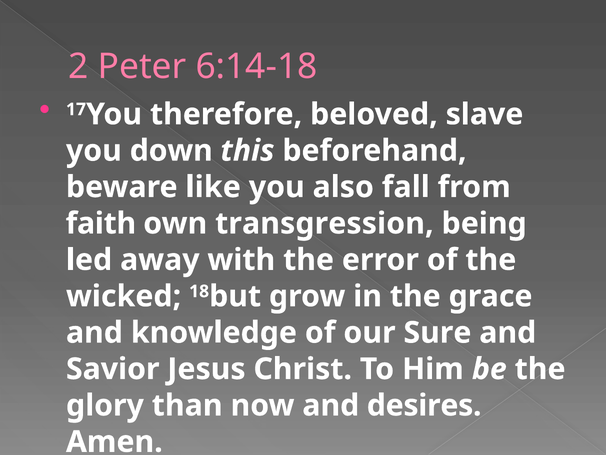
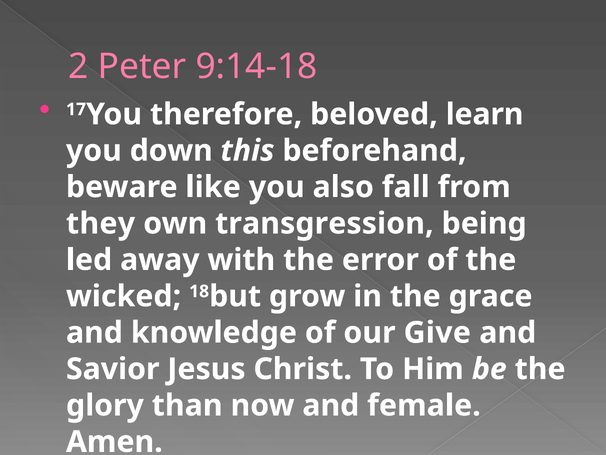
6:14-18: 6:14-18 -> 9:14-18 (257, 67)
slave: slave -> learn (485, 114)
faith: faith -> they (101, 223)
Sure: Sure -> Give (437, 332)
desires: desires -> female (424, 405)
